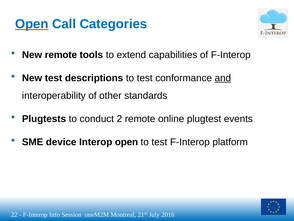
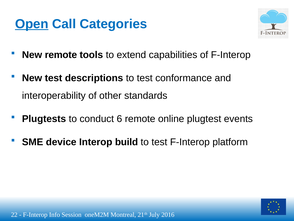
and underline: present -> none (223, 78)
2: 2 -> 6 (119, 119)
Interop open: open -> build (126, 142)
